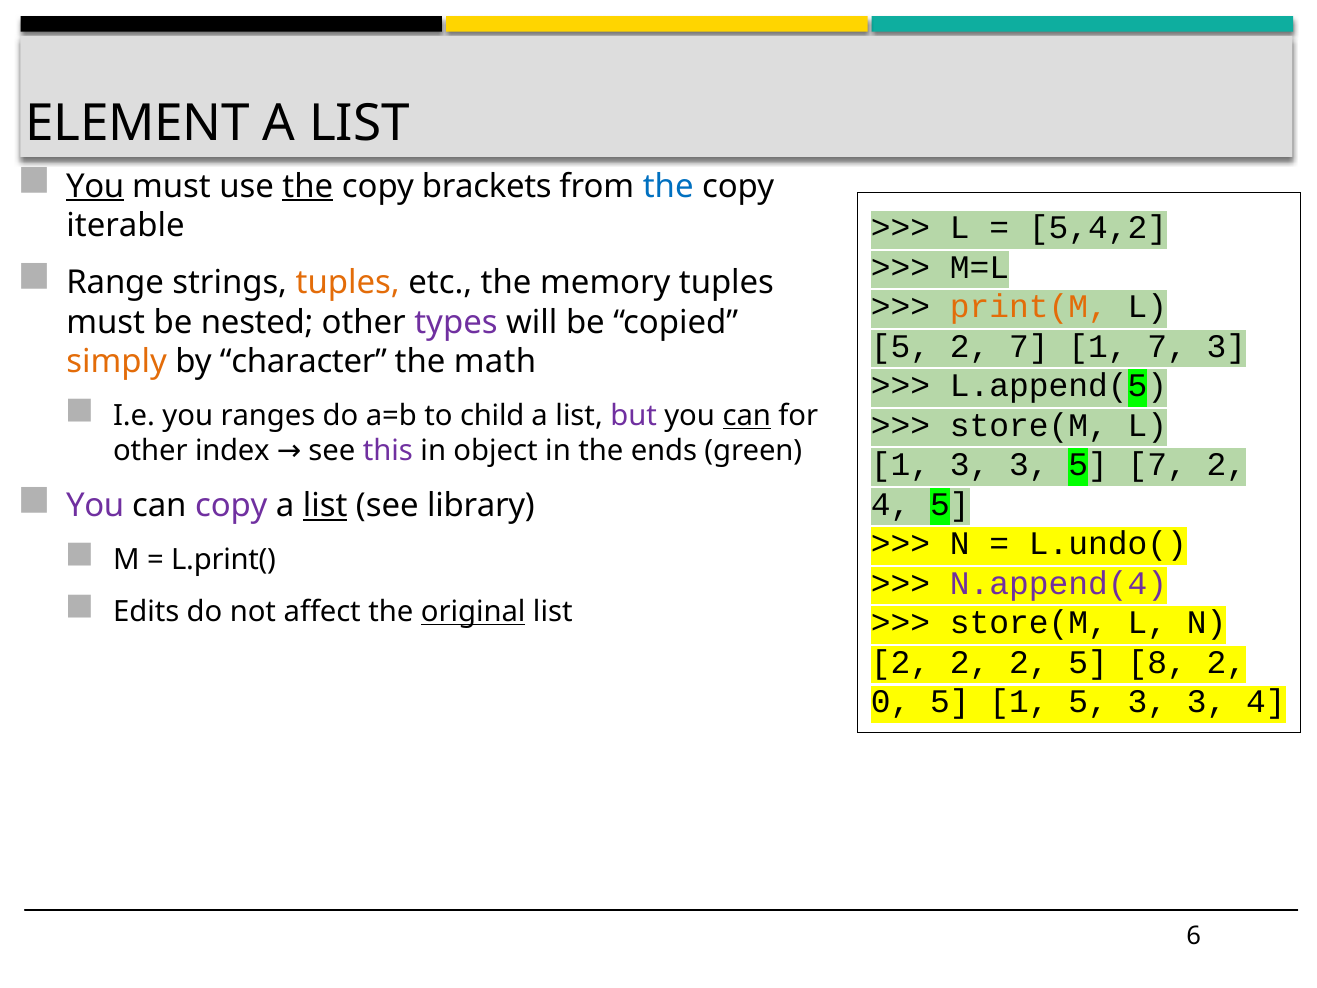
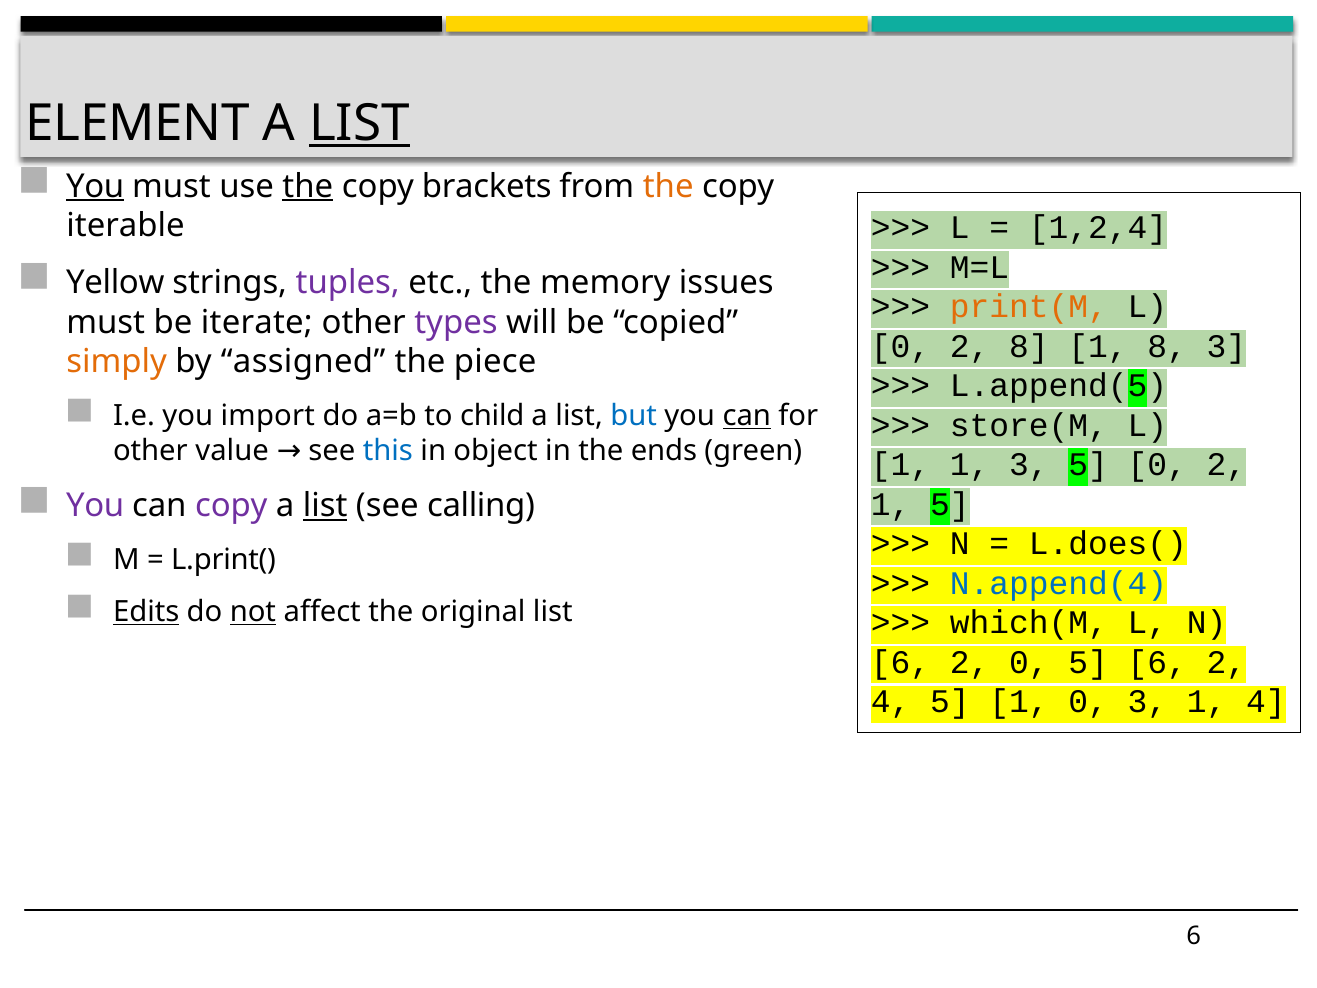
LIST underline: none -> present (359, 123)
the colour: blue -> orange (668, 186)
5,4,2: 5,4,2 -> 1,2,4 (1098, 228)
Range: Range -> Yellow (115, 283)
tuples colour: orange -> purple (348, 283)
memory tuples: tuples -> issues (726, 283)
nested: nested -> iterate (257, 322)
5: 5 -> 0 (900, 346)
2 7: 7 -> 8 (1029, 346)
1 7: 7 -> 8 (1167, 346)
character: character -> assigned (303, 362)
math: math -> piece (495, 362)
ranges: ranges -> import (268, 416)
but colour: purple -> blue (634, 416)
index: index -> value (232, 451)
this colour: purple -> blue (388, 451)
1 3: 3 -> 1 (970, 465)
5 7: 7 -> 0 (1157, 465)
library: library -> calling (481, 506)
4: 4 -> 1 (891, 504)
L.undo(: L.undo( -> L.does( (1108, 544)
N.append(4 colour: purple -> blue (1059, 583)
Edits underline: none -> present (146, 612)
not underline: none -> present (253, 612)
original underline: present -> none (473, 612)
store(M: store(M -> which(M (1029, 623)
2: 2 -> 6 (900, 662)
2: 2 -> 0 (1029, 662)
5 8: 8 -> 6 (1157, 662)
0: 0 -> 4 (891, 702)
1 5: 5 -> 0 (1088, 702)
3: 3 -> 1 (1207, 702)
